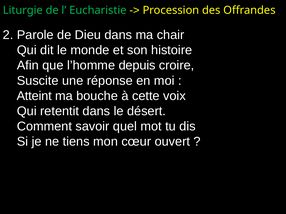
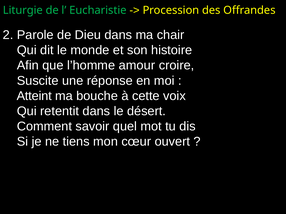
depuis: depuis -> amour (137, 66)
